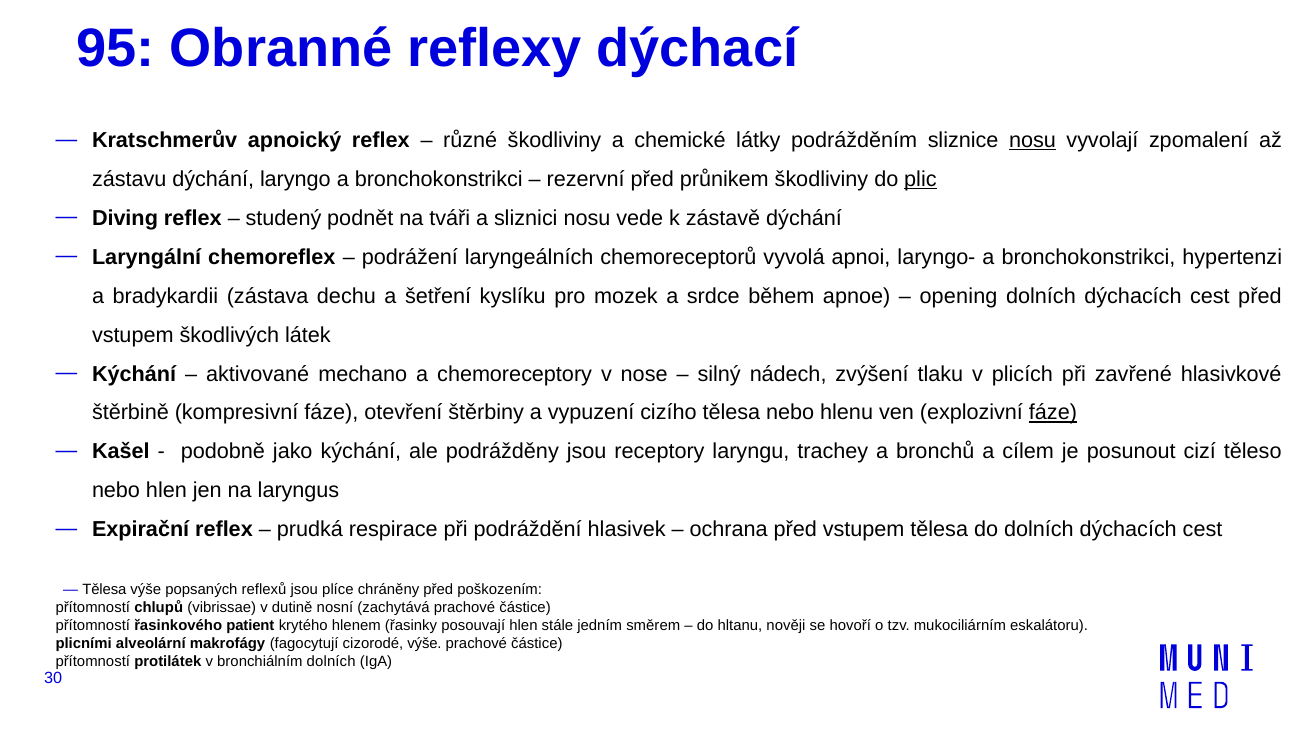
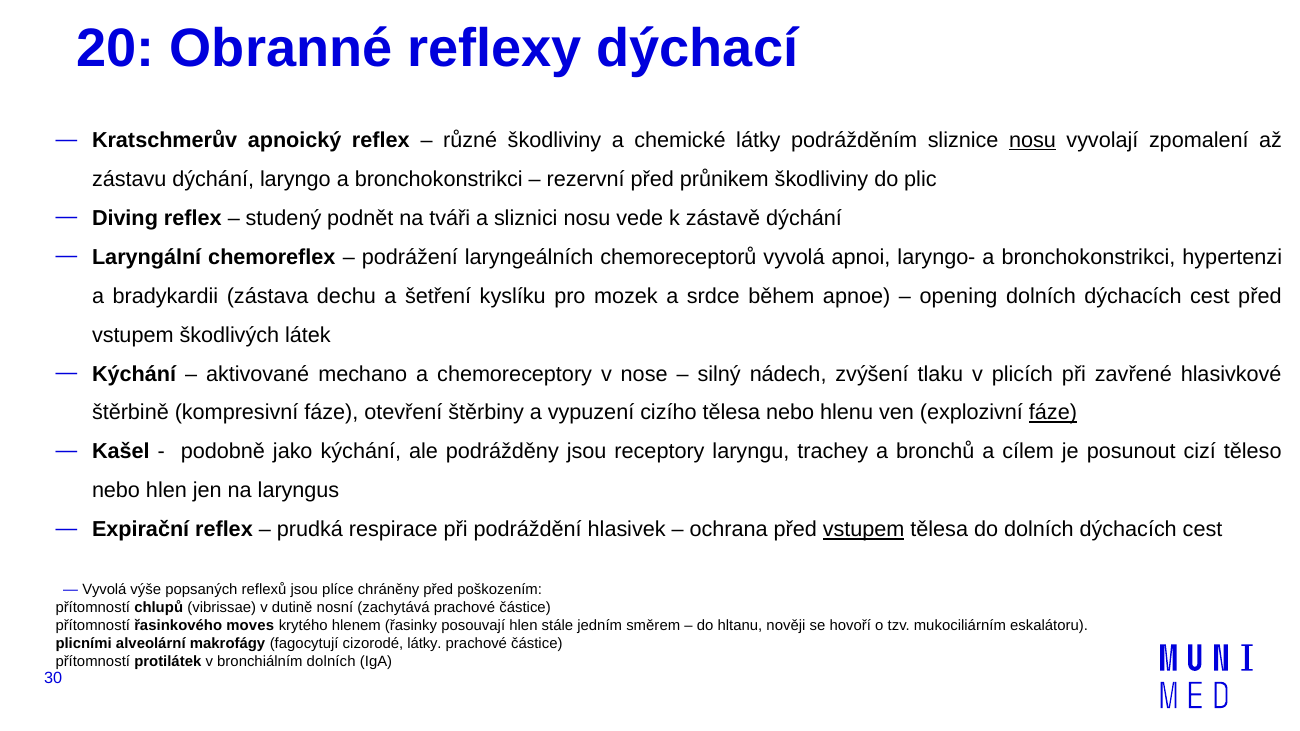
95: 95 -> 20 (116, 49)
plic underline: present -> none (920, 179)
vstupem underline: none -> present (864, 530)
Tělesa: Tělesa -> Vyvolá (104, 590)
patient: patient -> moves (250, 626)
cizorodé výše: výše -> látky (424, 644)
